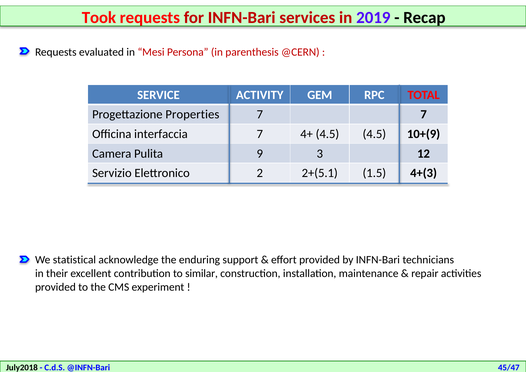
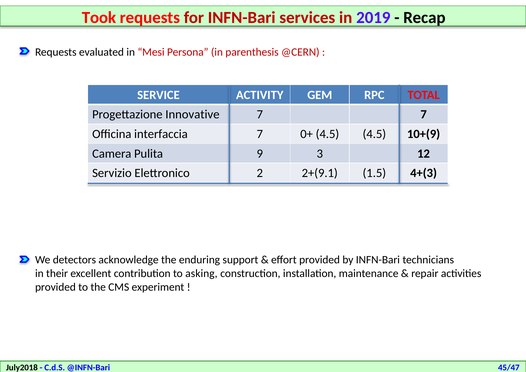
Properties: Properties -> Innovative (192, 115)
4+: 4+ -> 0+ (307, 134)
2+(5.1: 2+(5.1 -> 2+(9.1 (320, 173)
statistical: statistical -> detectors (74, 260)
similar: similar -> asking (201, 274)
